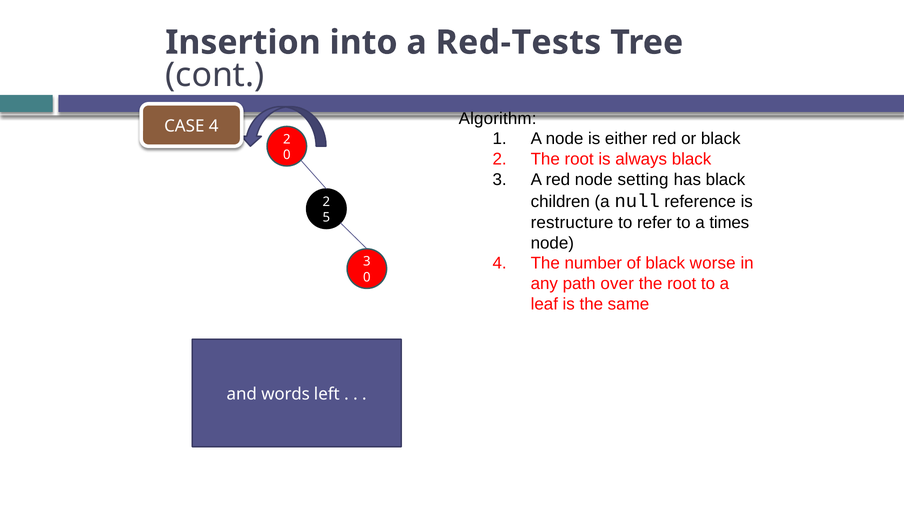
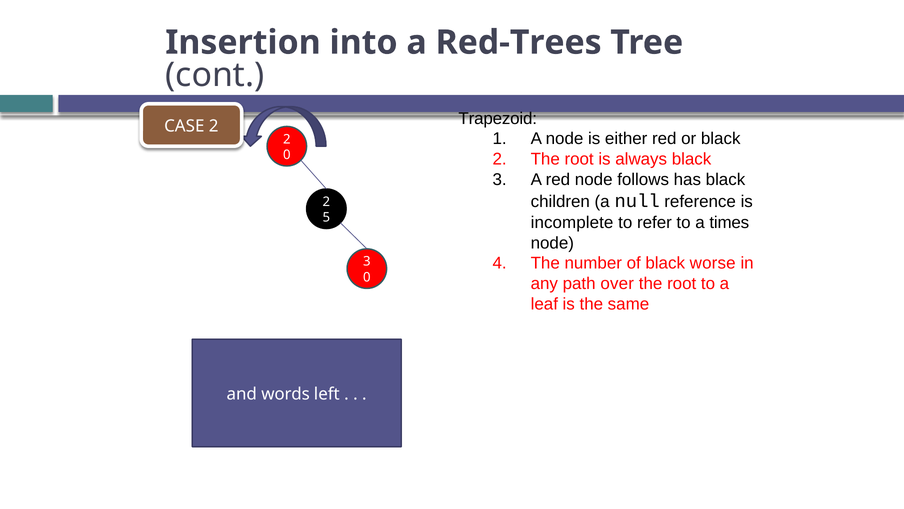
Red-Tests: Red-Tests -> Red-Trees (519, 42)
Algorithm: Algorithm -> Trapezoid (498, 118)
CASE 4: 4 -> 2 (214, 126)
setting: setting -> follows (643, 179)
restructure: restructure -> incomplete (572, 222)
